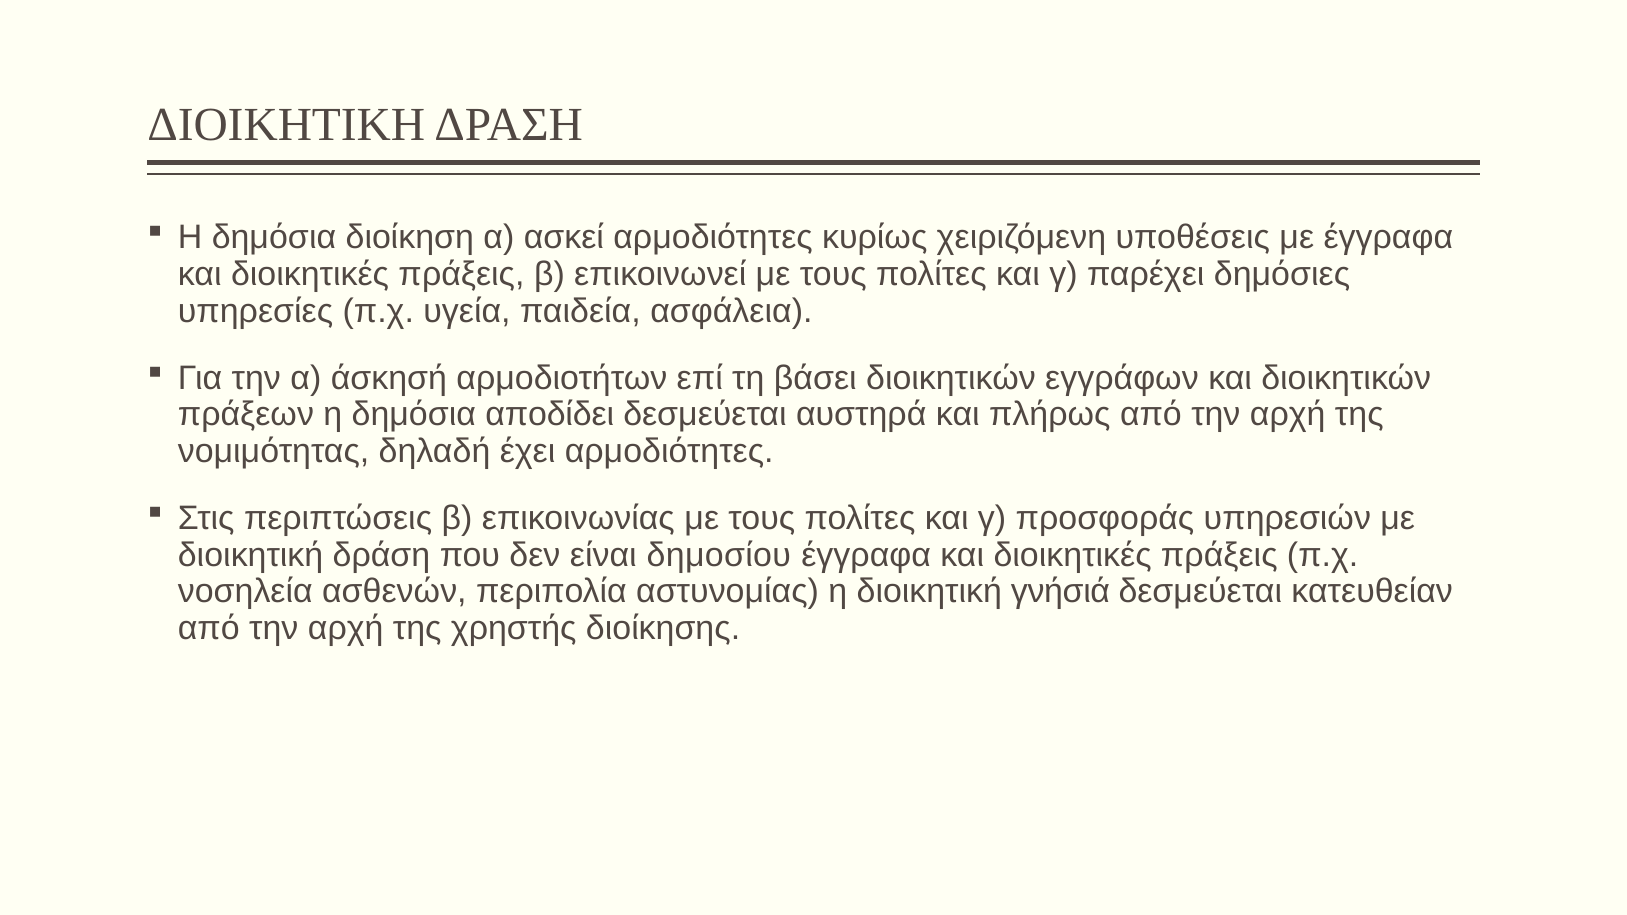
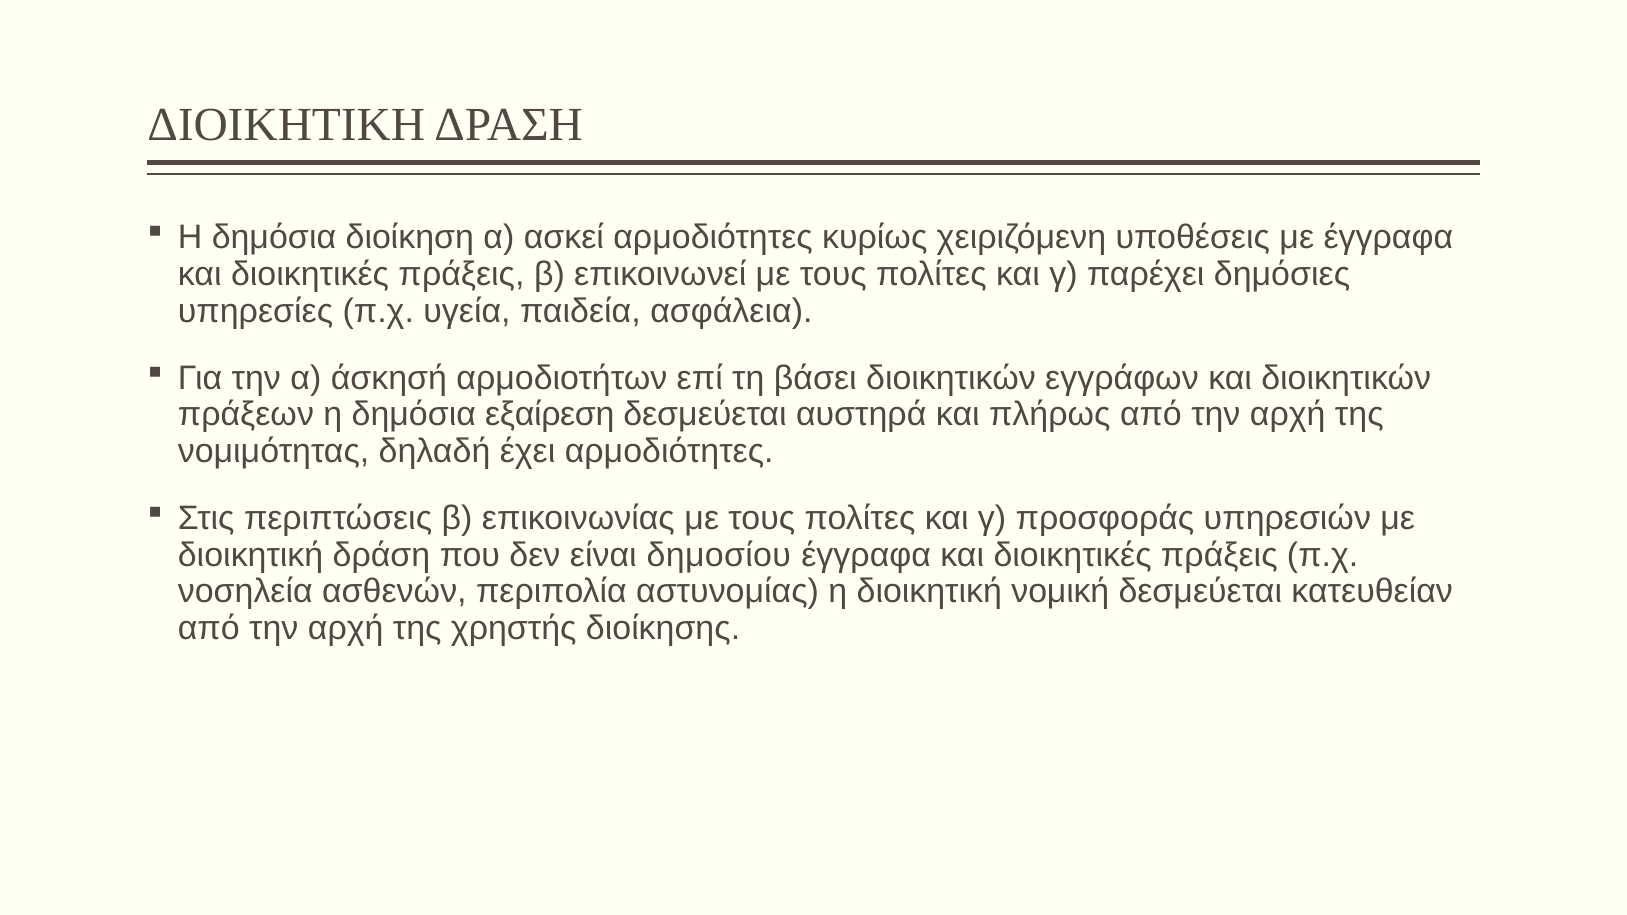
αποδίδει: αποδίδει -> εξαίρεση (550, 415)
γνήσιά: γνήσιά -> νομική (1060, 592)
